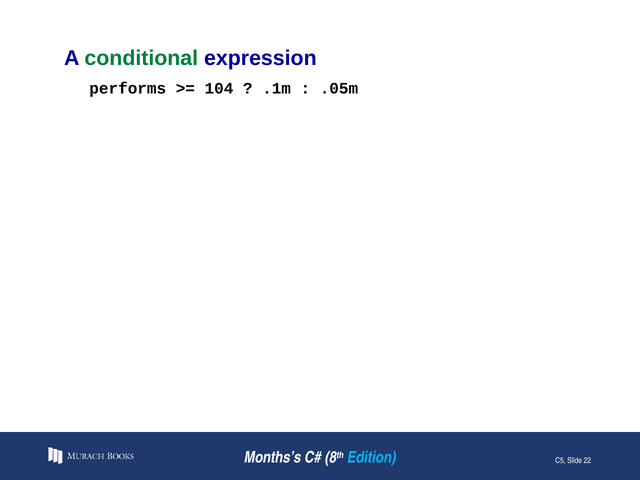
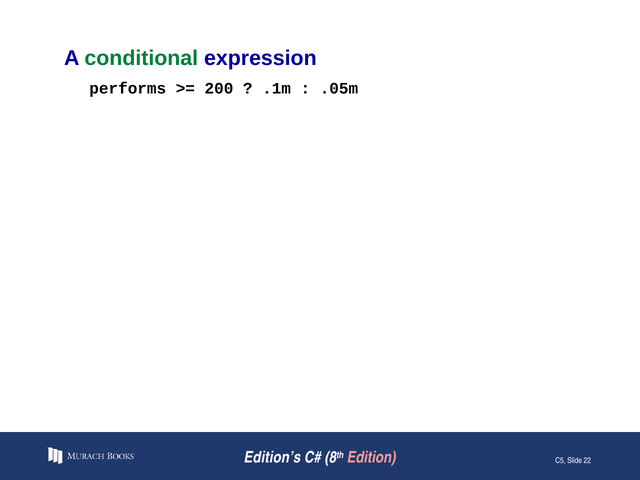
104: 104 -> 200 (219, 89)
Months’s: Months’s -> Edition’s (272, 458)
Edition colour: light blue -> pink (372, 458)
